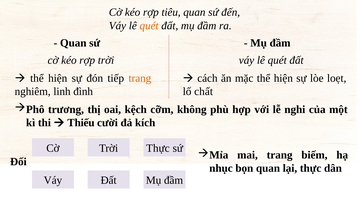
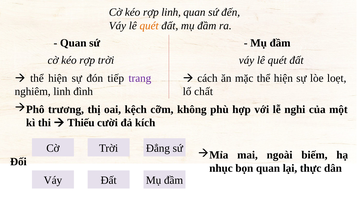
rợp tiêu: tiêu -> linh (171, 12)
trang colour: orange -> purple (140, 78)
Thực: Thực -> Đẳng (158, 148)
mai trang: trang -> ngoài (280, 155)
